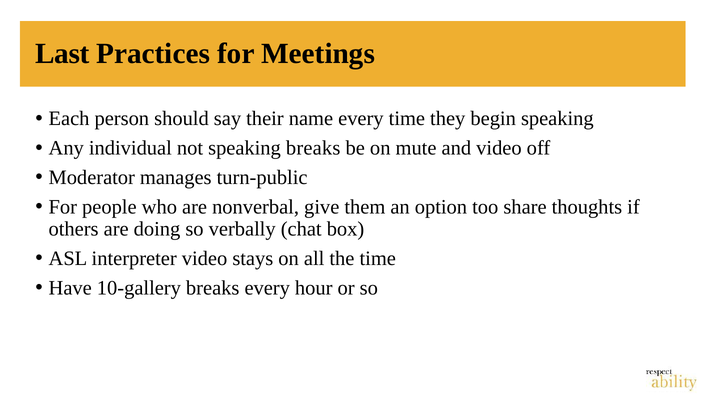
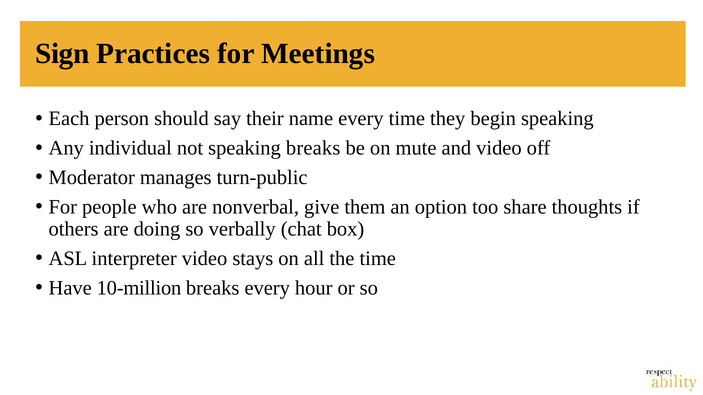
Last: Last -> Sign (62, 54)
10-gallery: 10-gallery -> 10-million (139, 288)
